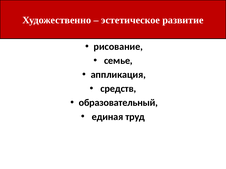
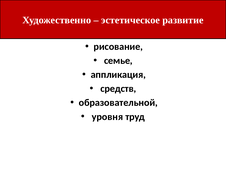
образовательный: образовательный -> образовательной (118, 103)
единая: единая -> уровня (107, 117)
